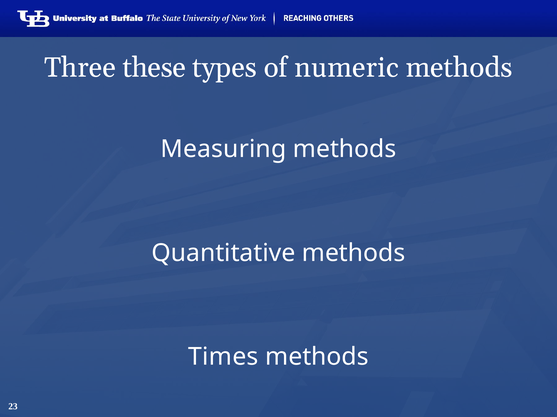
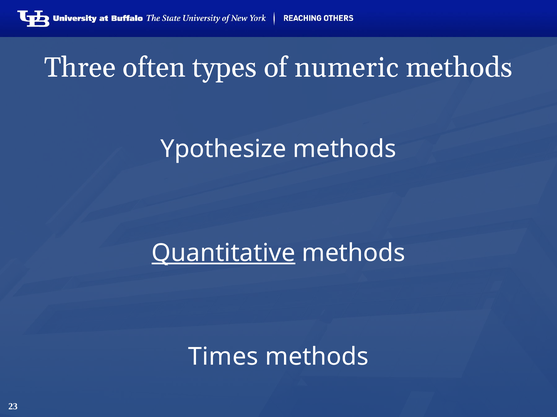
these: these -> often (154, 68)
Measuring: Measuring -> Ypothesize (223, 149)
Quantitative underline: none -> present (223, 253)
